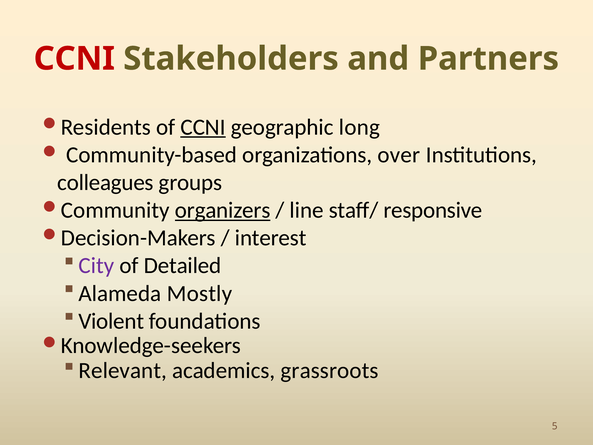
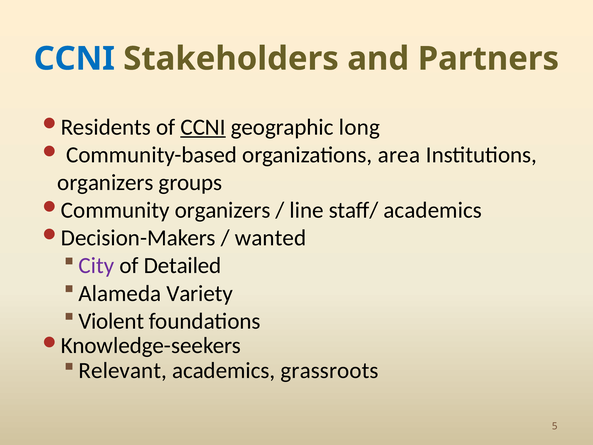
CCNI colour: red -> blue (74, 59)
over: over -> area (399, 155)
colleagues: colleagues -> organizers (105, 182)
organizers underline: present -> none (223, 210)
staff/ responsive: responsive -> academics (433, 210)
interest: interest -> wanted (271, 238)
Mostly: Mostly -> Variety (200, 293)
